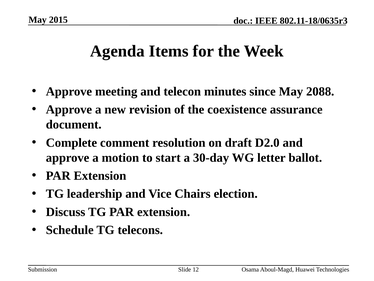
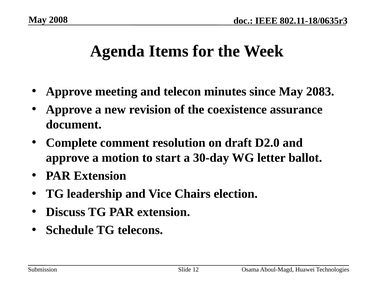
2015: 2015 -> 2008 (58, 20)
2088: 2088 -> 2083 (320, 91)
